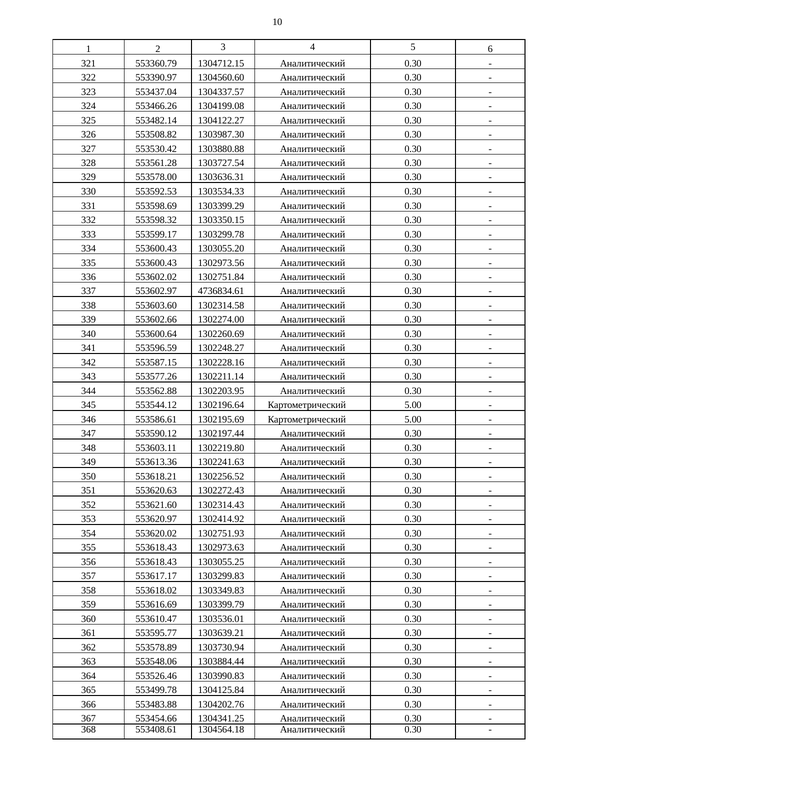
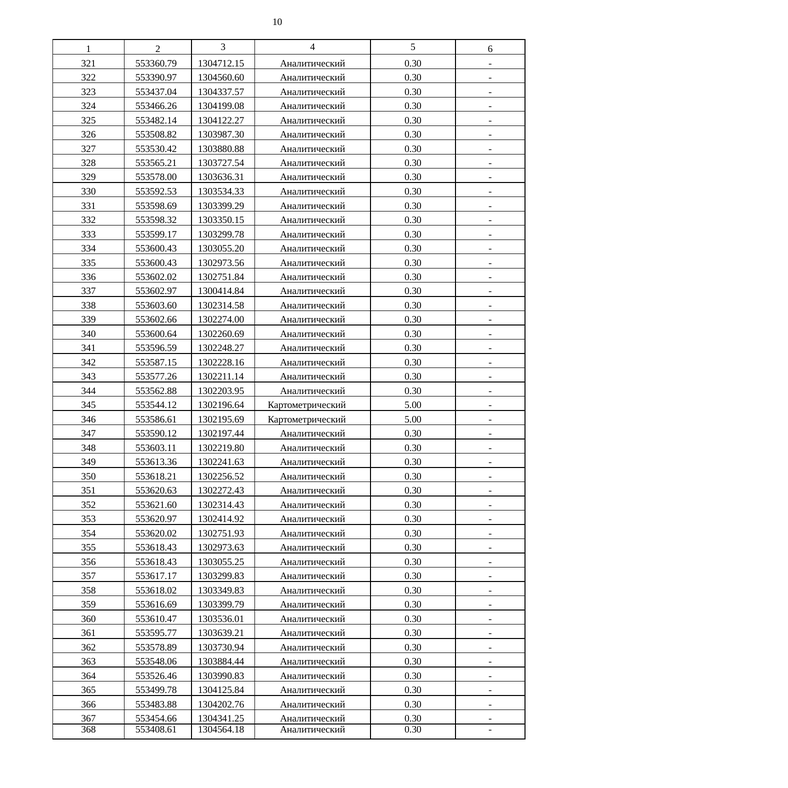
553561.28: 553561.28 -> 553565.21 (156, 163)
4736834.61: 4736834.61 -> 1300414.84 (221, 291)
